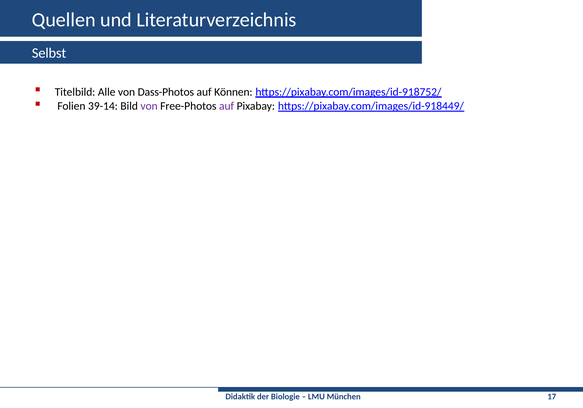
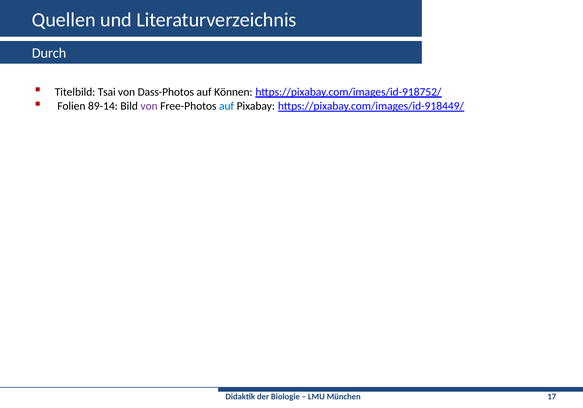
Selbst: Selbst -> Durch (49, 53)
Alle: Alle -> Tsai (107, 92)
39-14: 39-14 -> 89-14 (103, 106)
auf colour: purple -> blue (227, 106)
